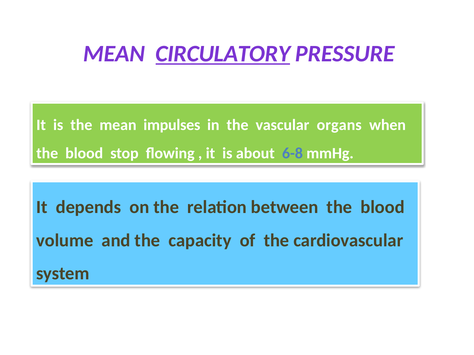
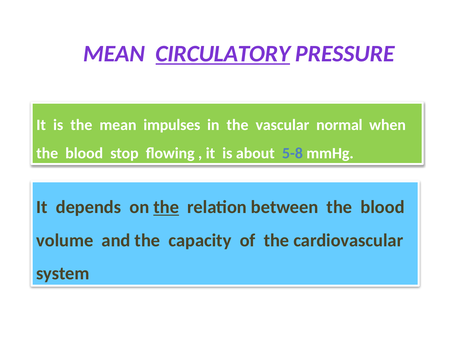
organs: organs -> normal (339, 125)
6-8: 6-8 -> 5-8 (292, 154)
the underline: none -> present (166, 207)
